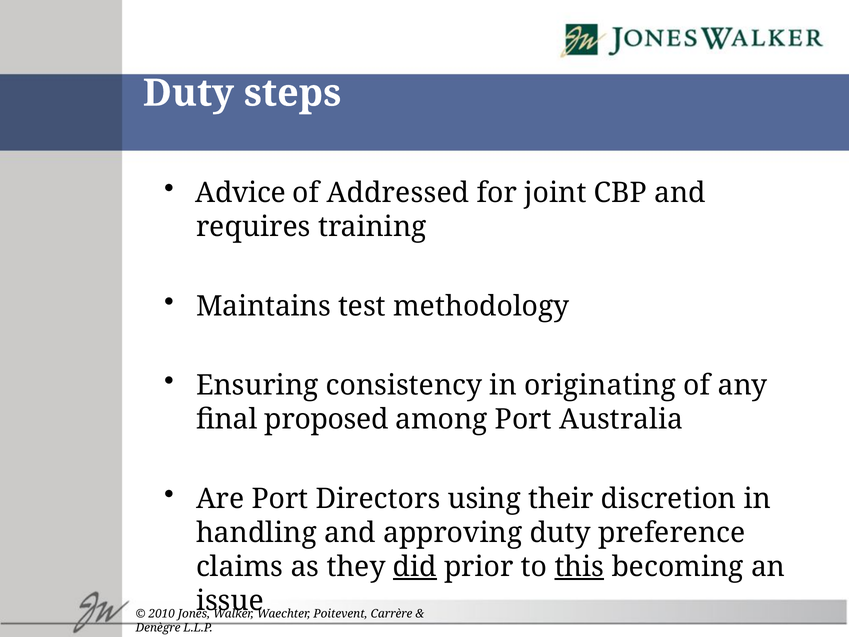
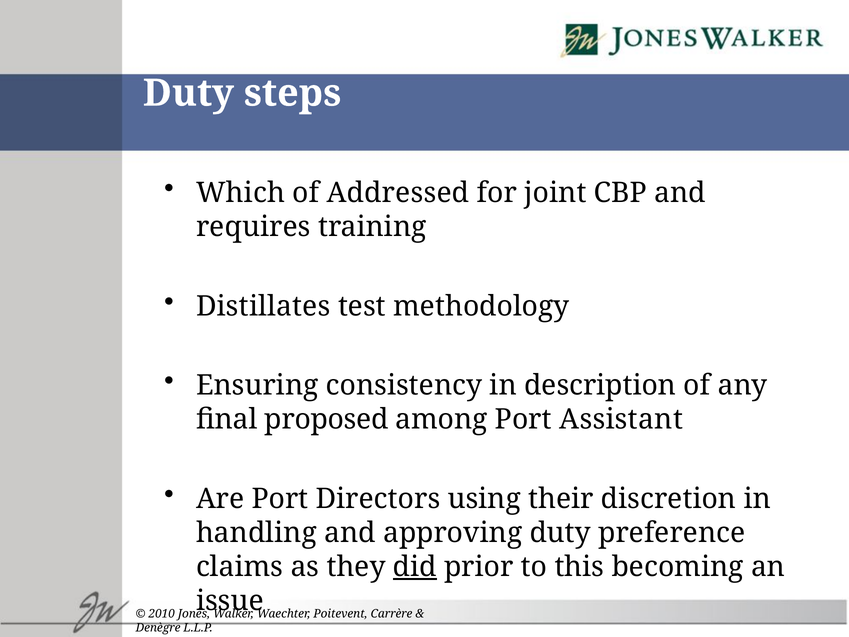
Advice: Advice -> Which (241, 193)
Maintains: Maintains -> Distillates (263, 306)
originating: originating -> description (600, 385)
Australia: Australia -> Assistant (621, 419)
this underline: present -> none (579, 567)
